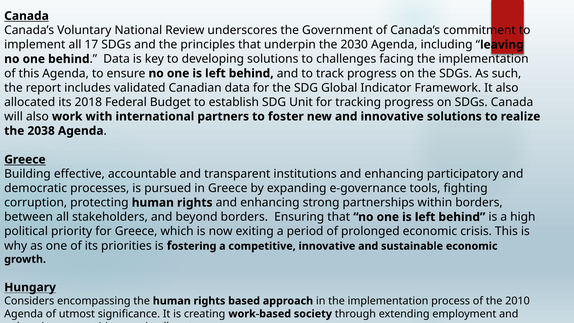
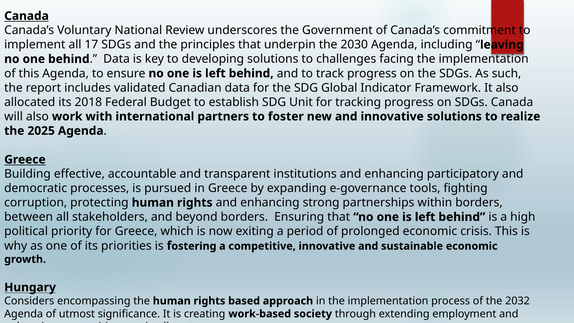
2038: 2038 -> 2025 (41, 131)
2010: 2010 -> 2032 (518, 301)
